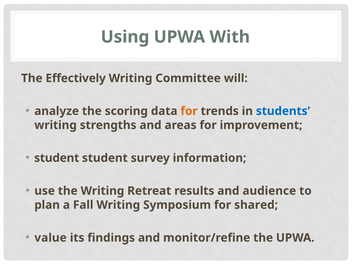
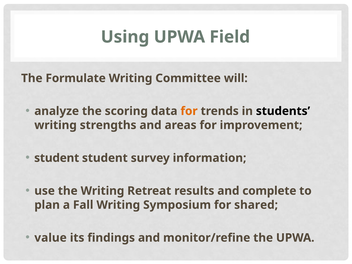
With: With -> Field (230, 37)
Effectively: Effectively -> Formulate (76, 78)
students colour: blue -> black (283, 111)
audience: audience -> complete (269, 191)
